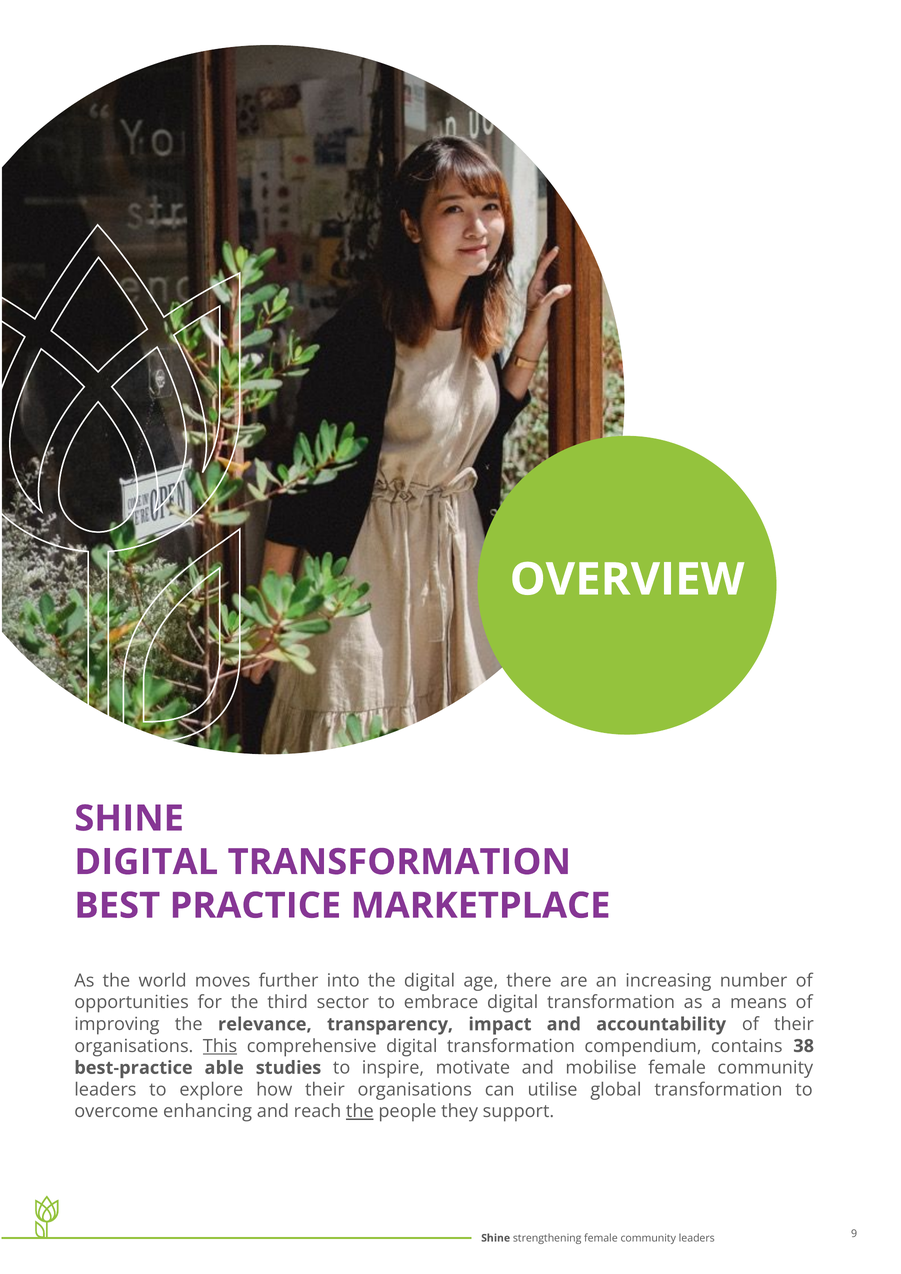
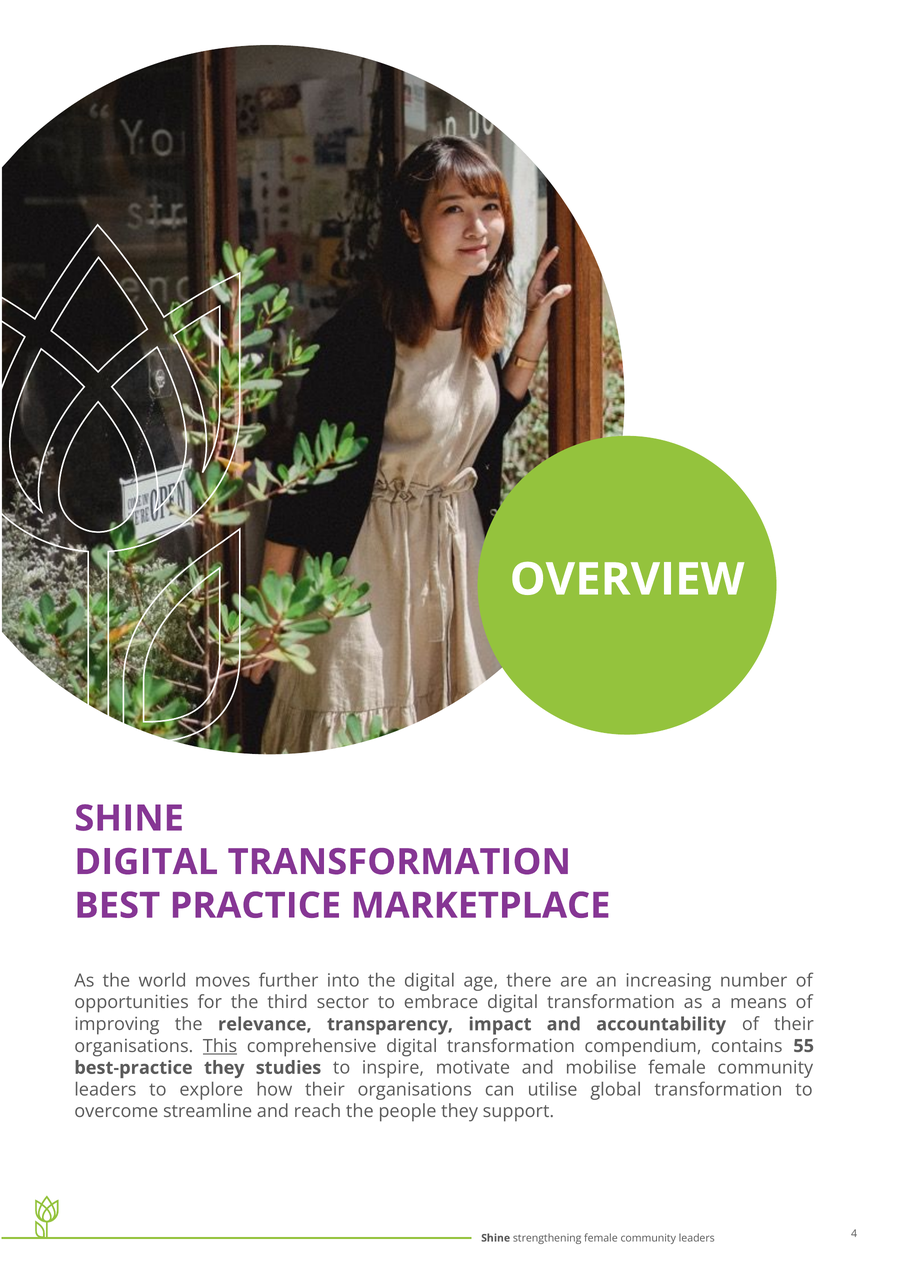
38: 38 -> 55 (804, 1046)
best-practice able: able -> they (224, 1068)
enhancing: enhancing -> streamline (208, 1112)
the underline: present -> none (360, 1112)
9: 9 -> 4 (854, 1234)
